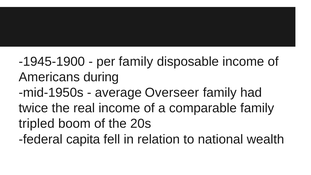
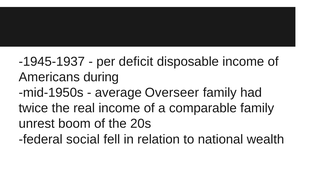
-1945-1900: -1945-1900 -> -1945-1937 (52, 61)
per family: family -> deficit (136, 61)
tripled: tripled -> unrest (37, 124)
capita: capita -> social (83, 139)
